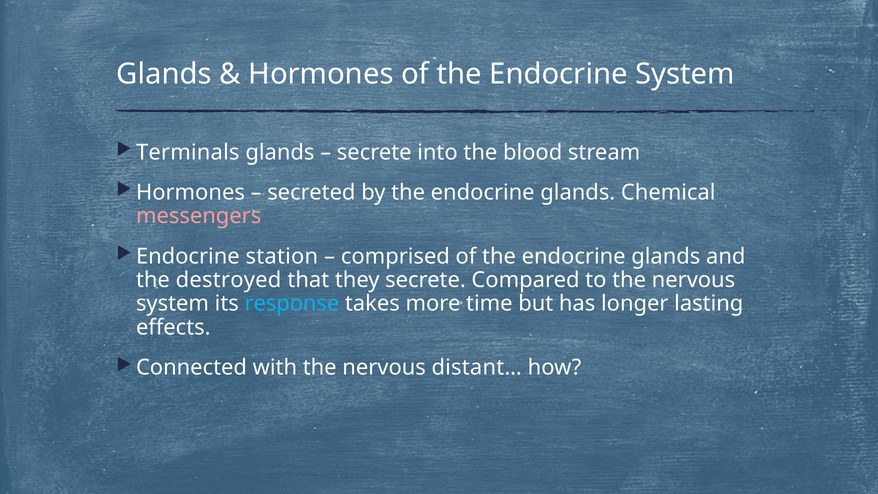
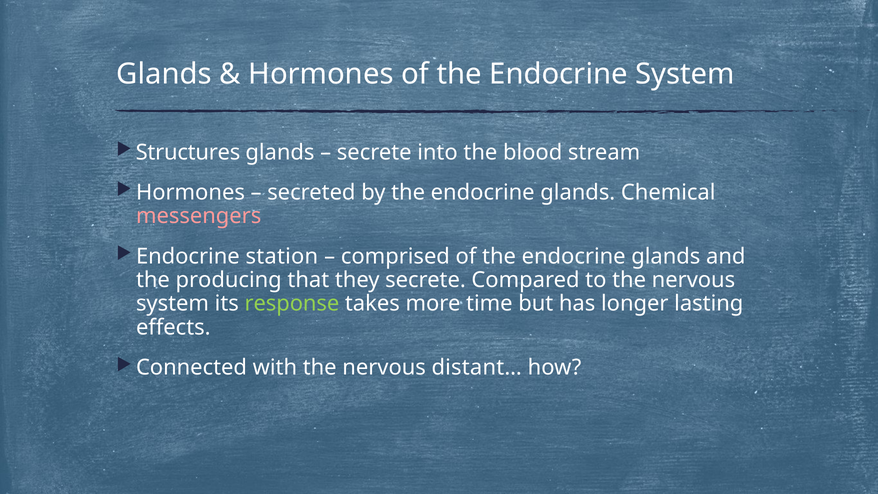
Terminals: Terminals -> Structures (188, 152)
destroyed: destroyed -> producing (229, 280)
response colour: light blue -> light green (292, 304)
